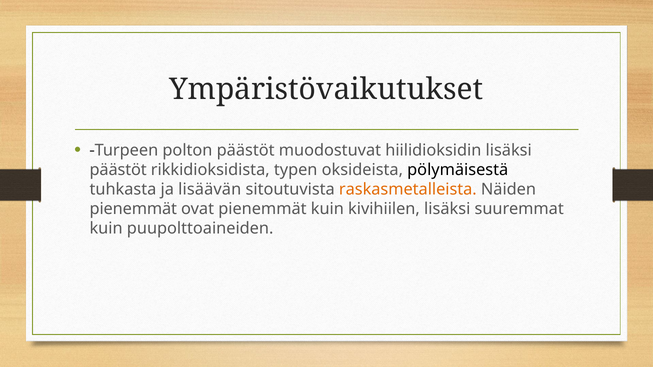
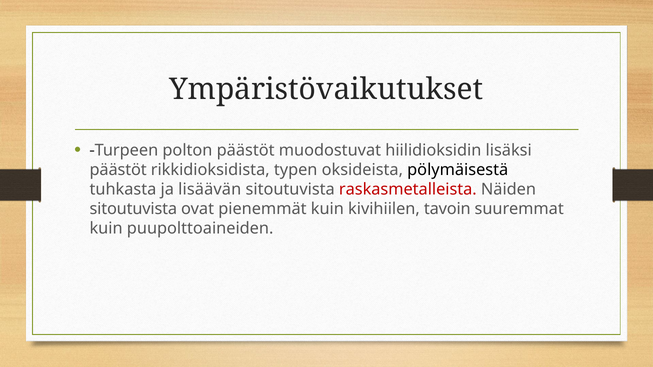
raskasmetalleista colour: orange -> red (408, 190)
pienemmät: pienemmät -> sitoutuvista (133, 209)
kivihiilen lisäksi: lisäksi -> tavoin (447, 209)
